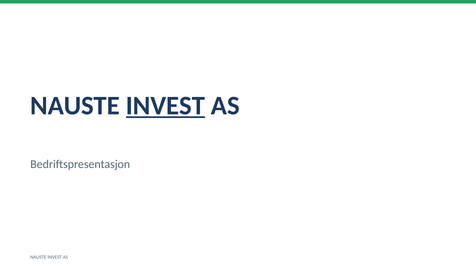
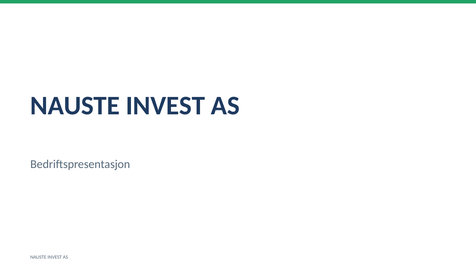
INVEST underline: present -> none (165, 106)
